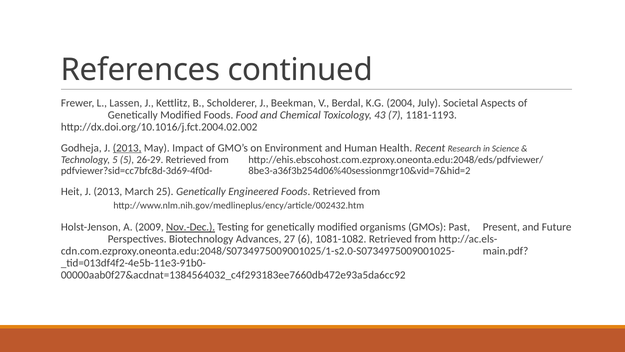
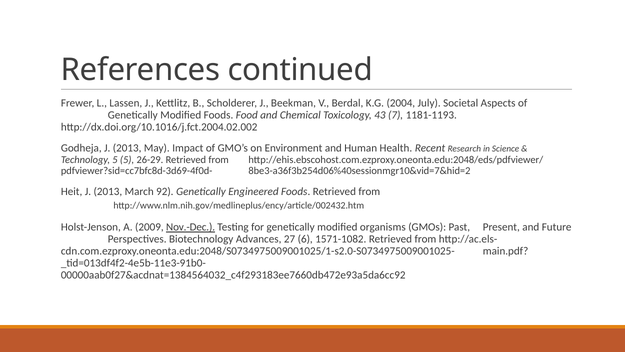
2013 underline: present -> none (127, 148)
25: 25 -> 92 (165, 191)
1081-1082: 1081-1082 -> 1571-1082 (341, 239)
